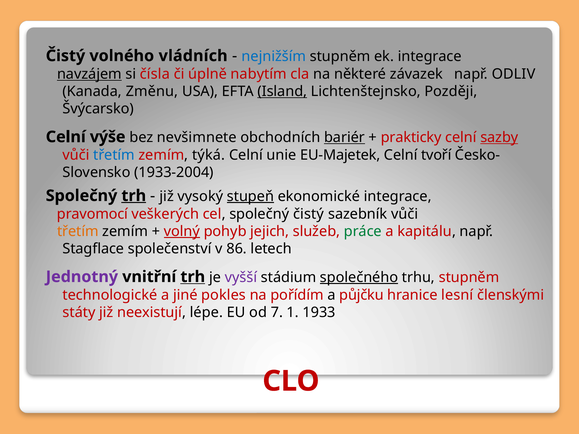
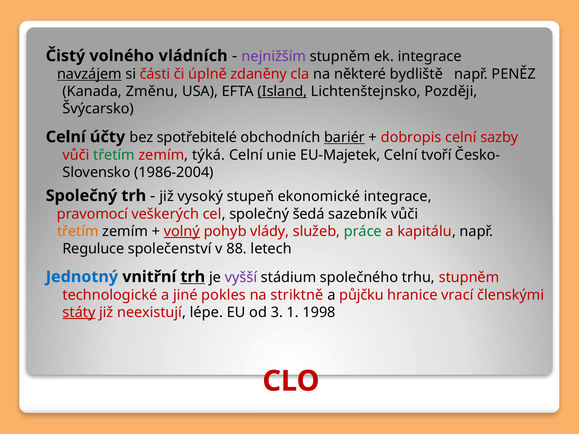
nejnižším colour: blue -> purple (274, 56)
čísla: čísla -> části (155, 74)
nabytím: nabytím -> zdaněny (259, 74)
závazek: závazek -> bydliště (416, 74)
ODLIV: ODLIV -> PENĚZ (514, 74)
výše: výše -> účty (108, 137)
nevšimnete: nevšimnete -> spotřebitelé (197, 137)
prakticky: prakticky -> dobropis (411, 137)
sazby underline: present -> none (499, 137)
třetím colour: blue -> green (114, 155)
1933-2004: 1933-2004 -> 1986-2004 (174, 173)
trh underline: present -> none (134, 196)
stupeň underline: present -> none (250, 196)
společný čistý: čistý -> šedá (309, 214)
jejich: jejich -> vlády (270, 231)
Stagflace: Stagflace -> Reguluce (93, 249)
86: 86 -> 88 (237, 249)
Jednotný colour: purple -> blue (82, 277)
společného underline: present -> none (359, 277)
pořídím: pořídím -> striktně (297, 295)
lesní: lesní -> vrací (457, 295)
státy underline: none -> present (79, 313)
7: 7 -> 3 (277, 313)
1933: 1933 -> 1998 (319, 313)
